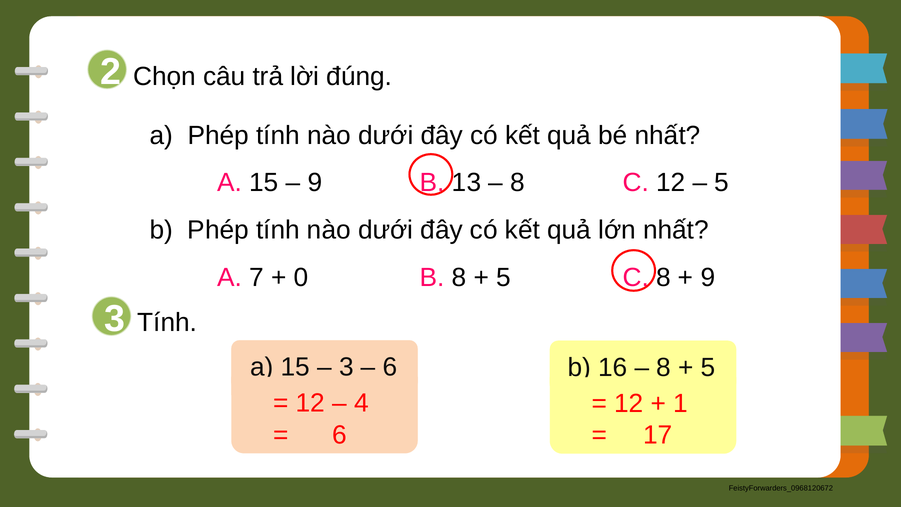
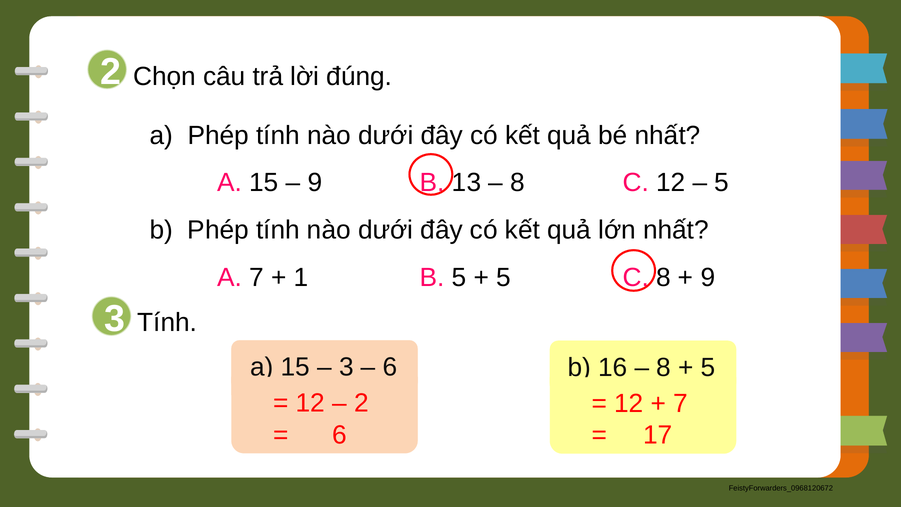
0: 0 -> 1 (301, 277)
B 8: 8 -> 5 (459, 277)
4: 4 -> 2 (361, 403)
1: 1 -> 7 (681, 404)
